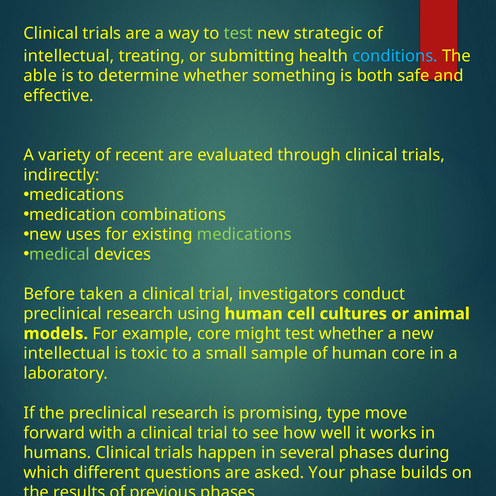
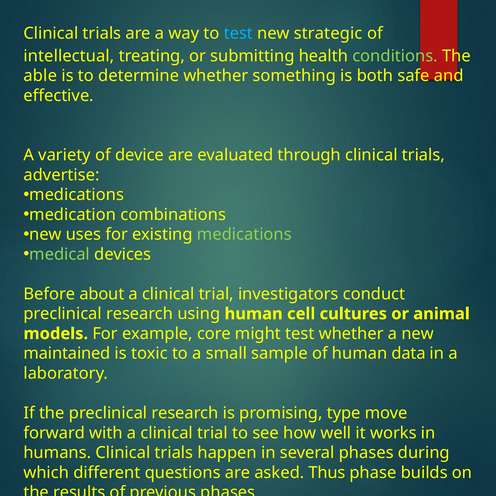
test colour: light green -> light blue (238, 33)
conditions colour: light blue -> light green (395, 56)
recent: recent -> device (139, 155)
indirectly: indirectly -> advertise (62, 175)
taken: taken -> about (102, 294)
intellectual: intellectual -> maintained (67, 354)
human core: core -> data (409, 354)
Your: Your -> Thus (327, 473)
